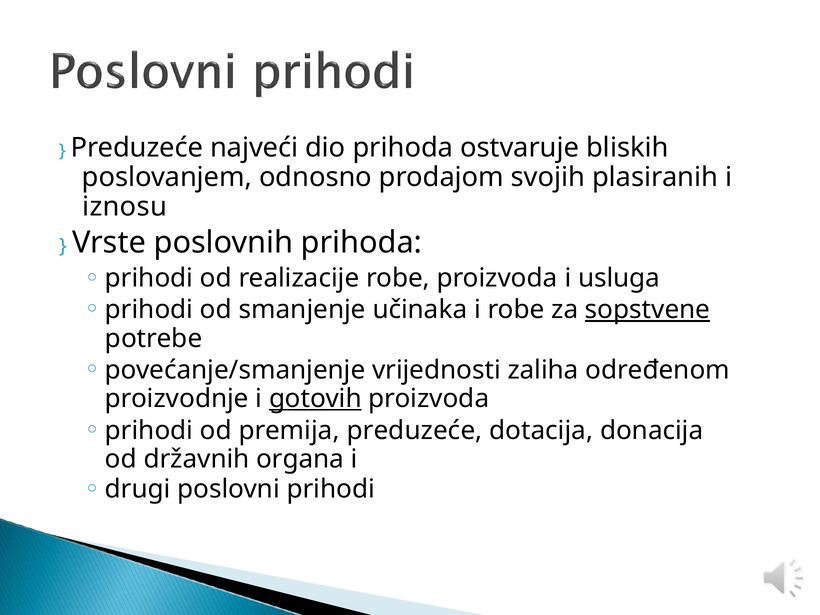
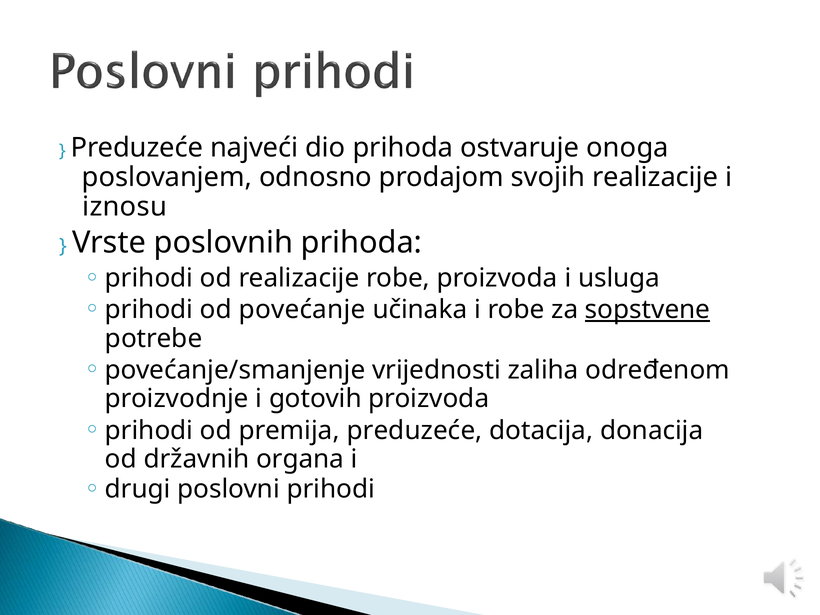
bliskih: bliskih -> onoga (627, 148)
svojih plasiranih: plasiranih -> realizacije (655, 177)
smanjenje: smanjenje -> povećanje (302, 310)
gotovih underline: present -> none (315, 399)
